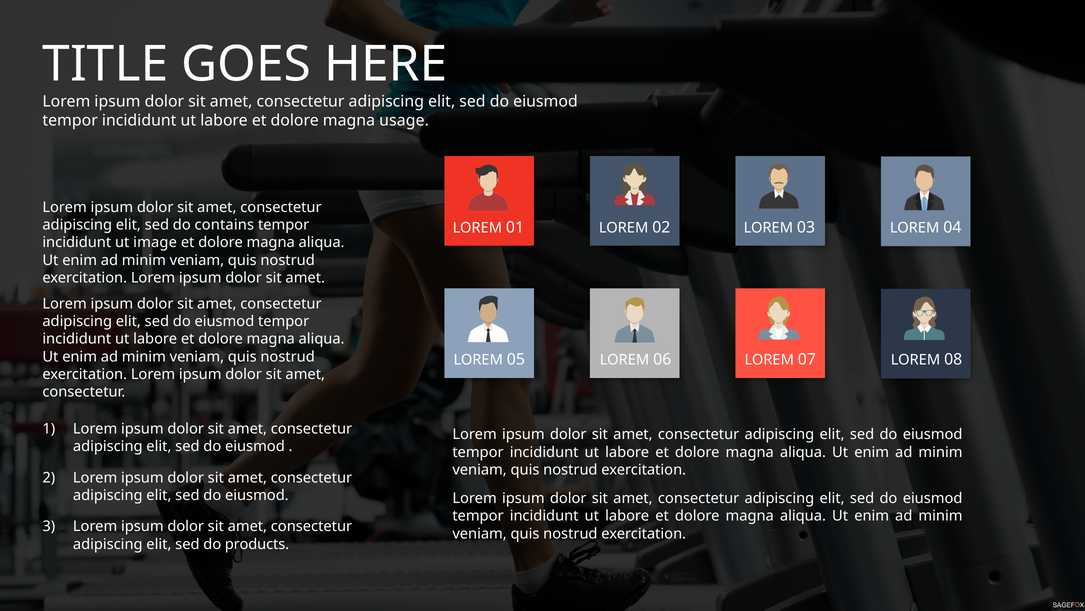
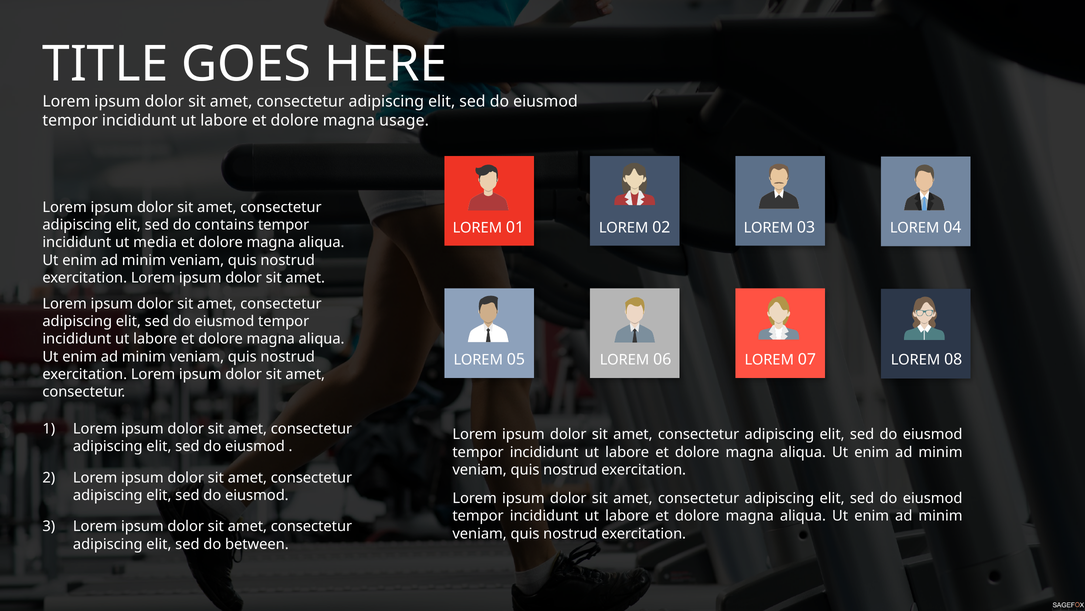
image: image -> media (155, 242)
products: products -> between (257, 544)
